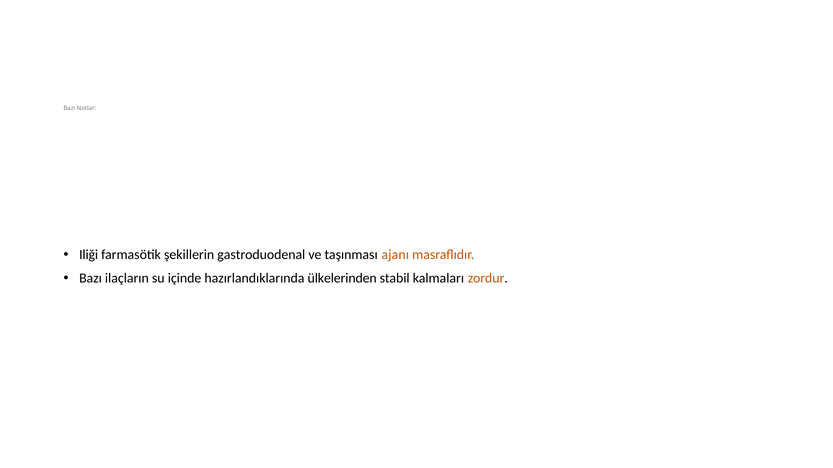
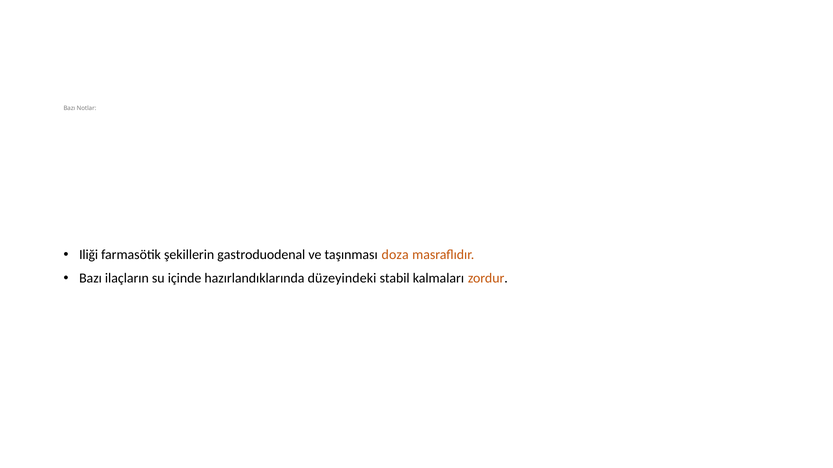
ajanı: ajanı -> doza (395, 255)
ülkelerinden: ülkelerinden -> düzeyindeki (342, 279)
